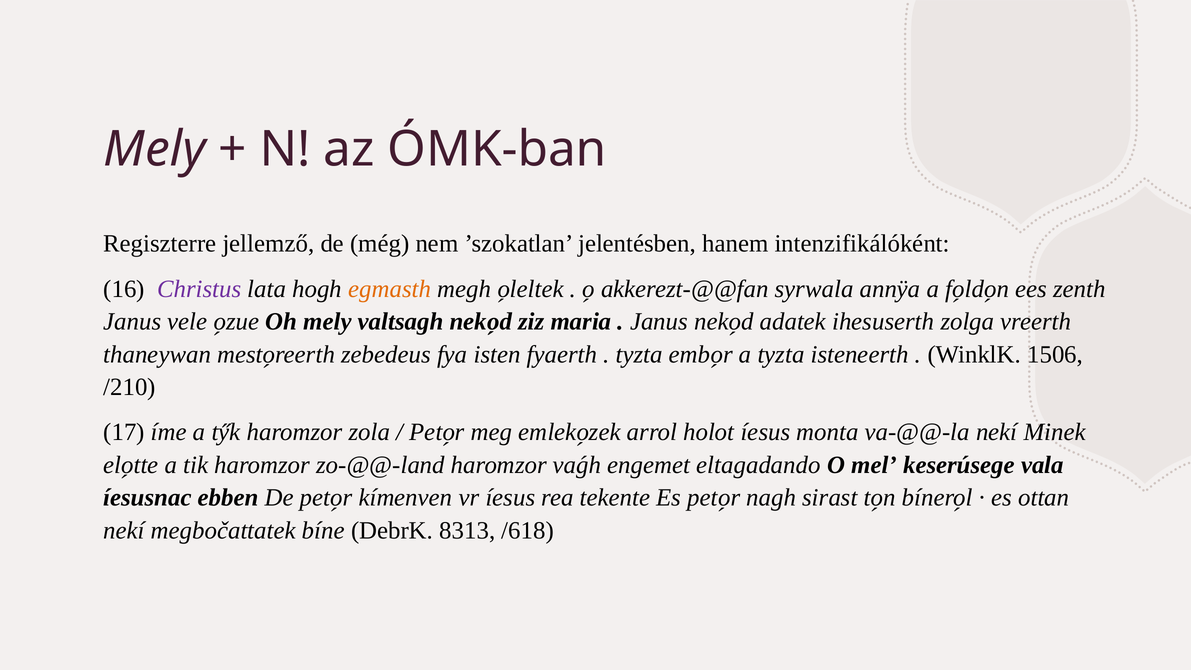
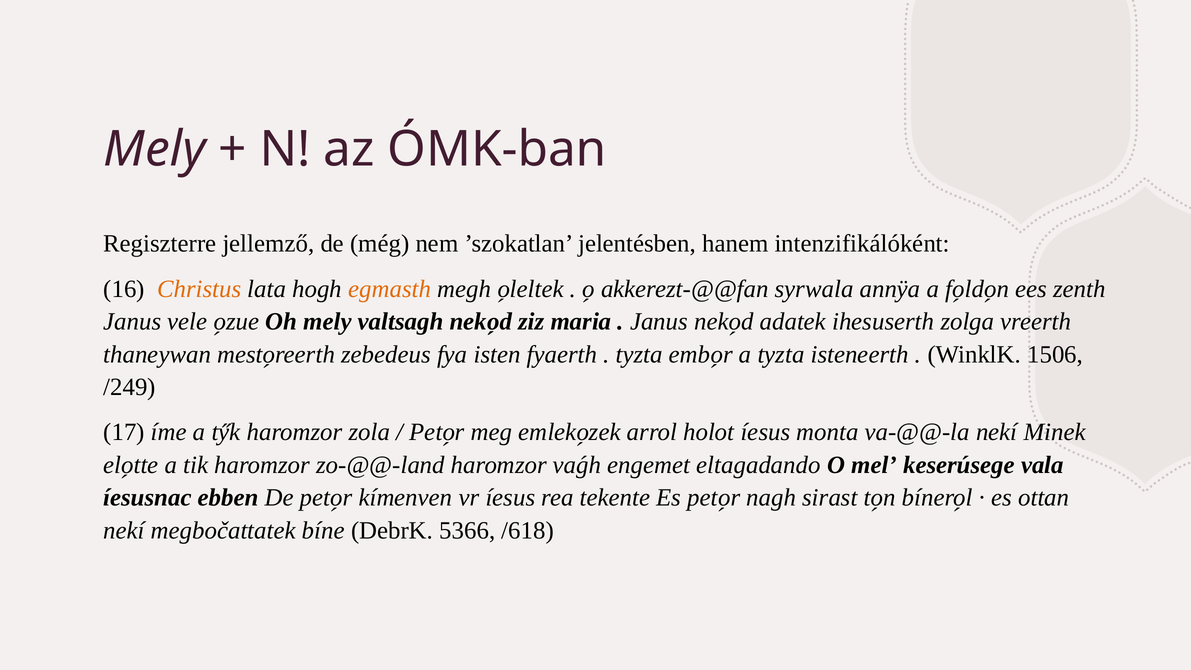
Christus colour: purple -> orange (199, 289)
/210: /210 -> /249 (130, 387)
8313: 8313 -> 5366 (467, 530)
